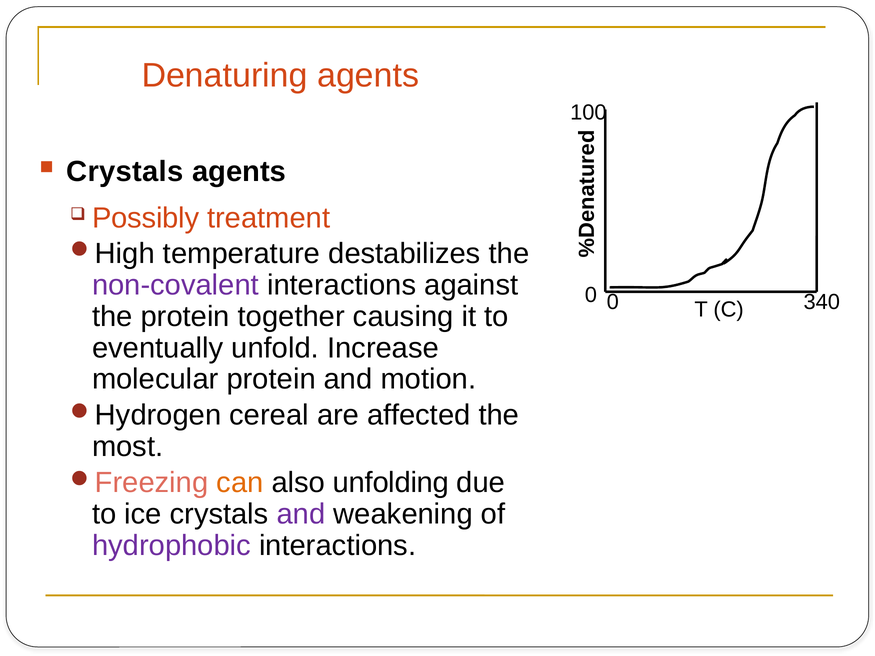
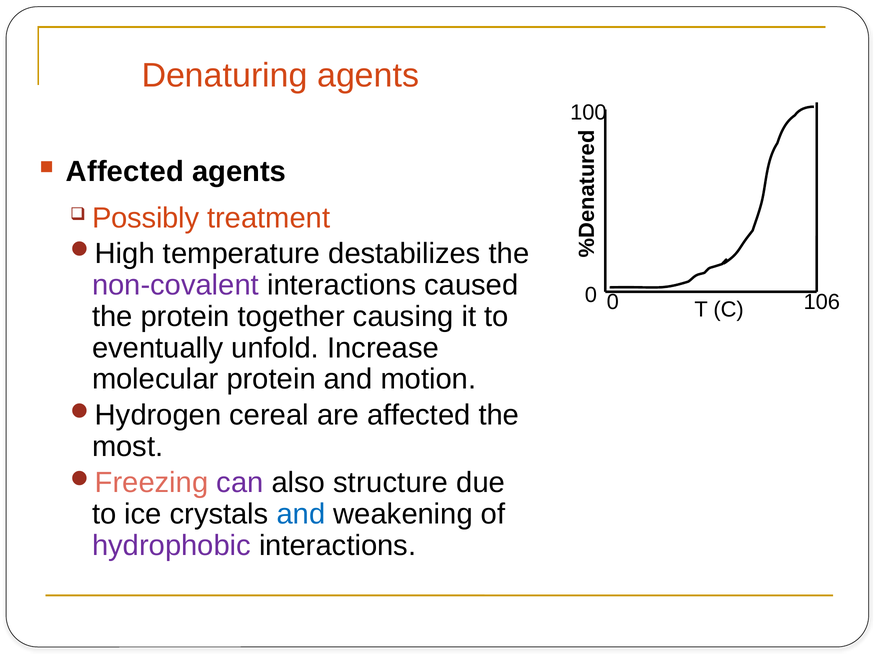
Crystals: Crystals -> Affected (125, 172)
against: against -> caused (471, 285)
340: 340 -> 106 (822, 302)
can colour: orange -> purple (240, 483)
unfolding: unfolding -> structure (391, 483)
and colour: purple -> blue (301, 514)
